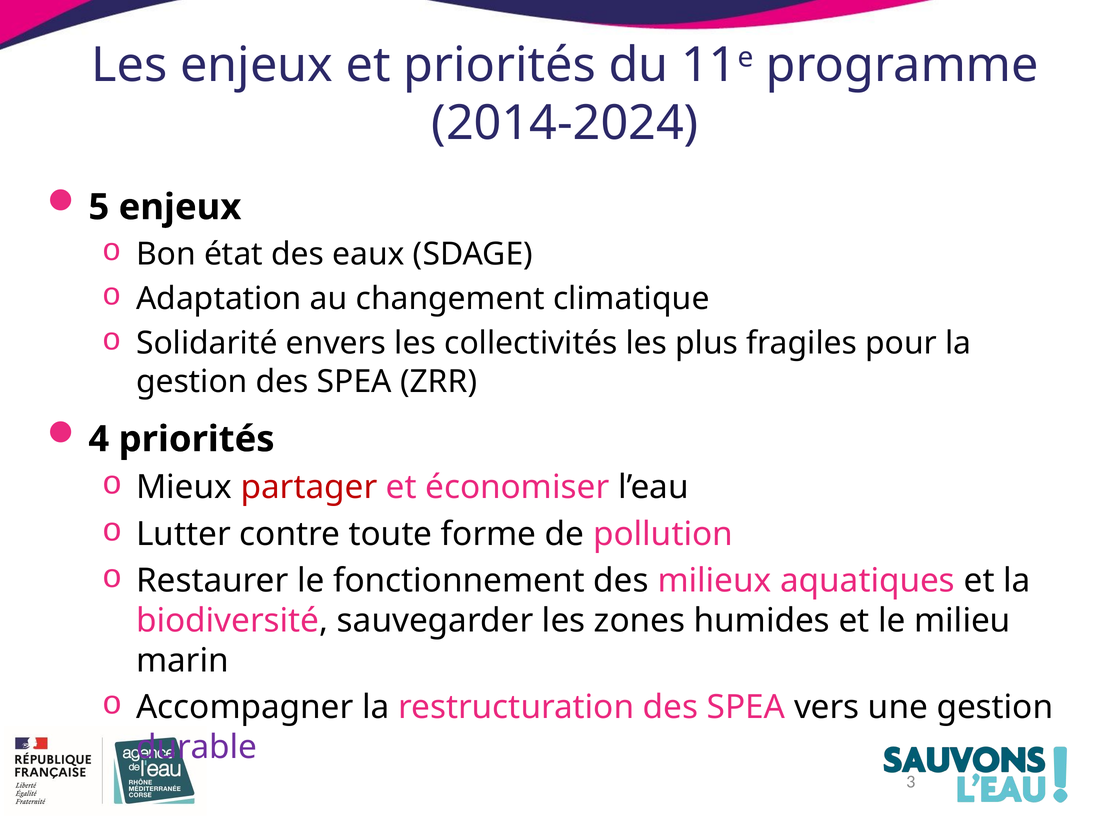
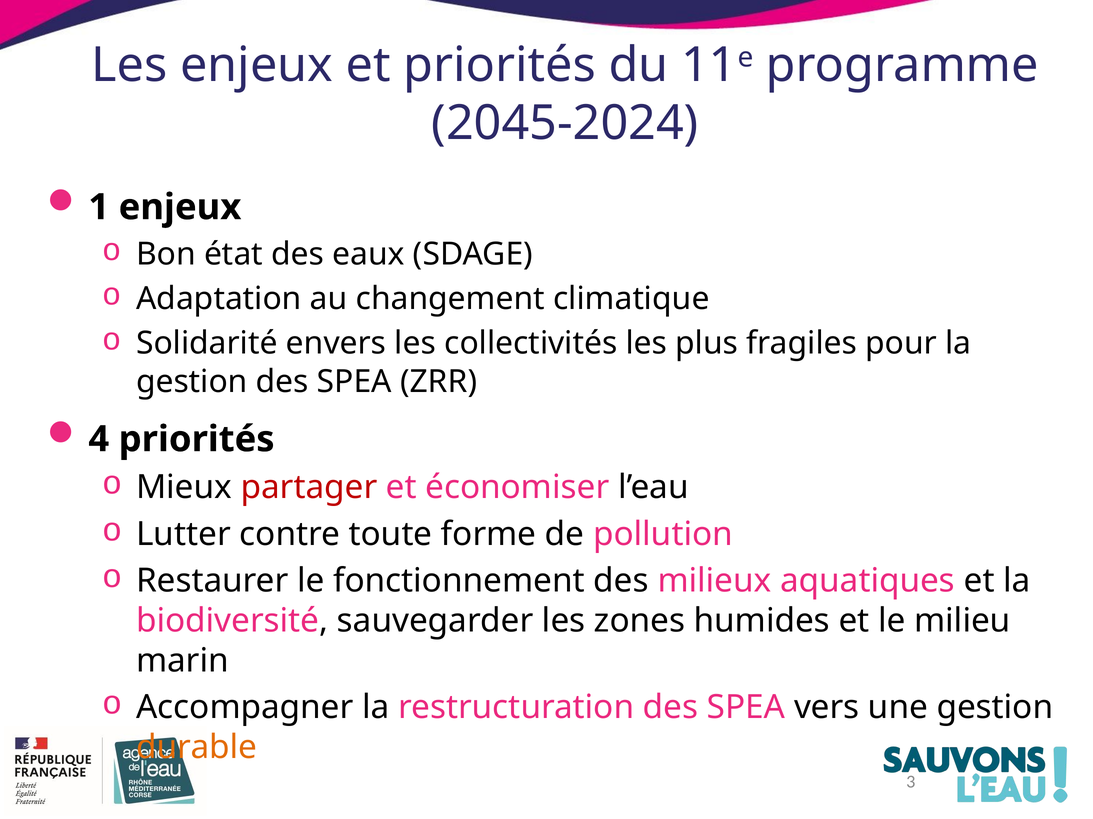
2014-2024: 2014-2024 -> 2045-2024 (565, 123)
5: 5 -> 1 (99, 207)
durable colour: purple -> orange (197, 748)
